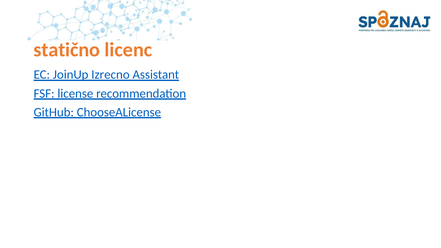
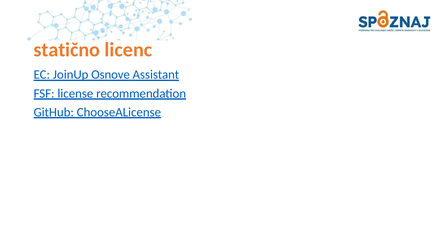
Izrecno: Izrecno -> Osnove (111, 75)
